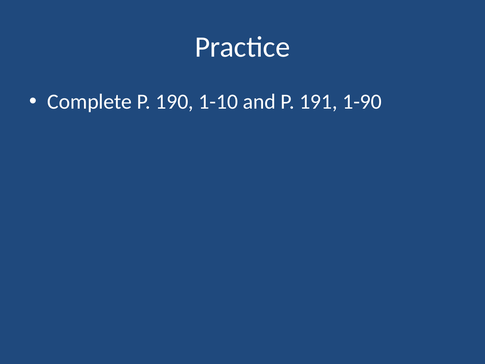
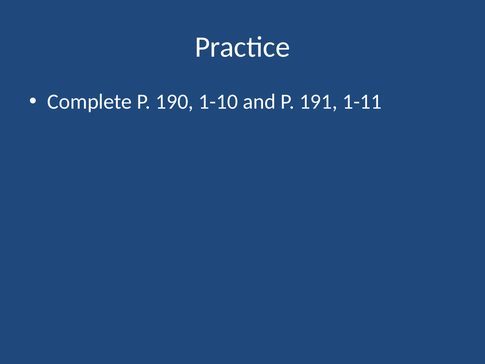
1-90: 1-90 -> 1-11 (362, 102)
